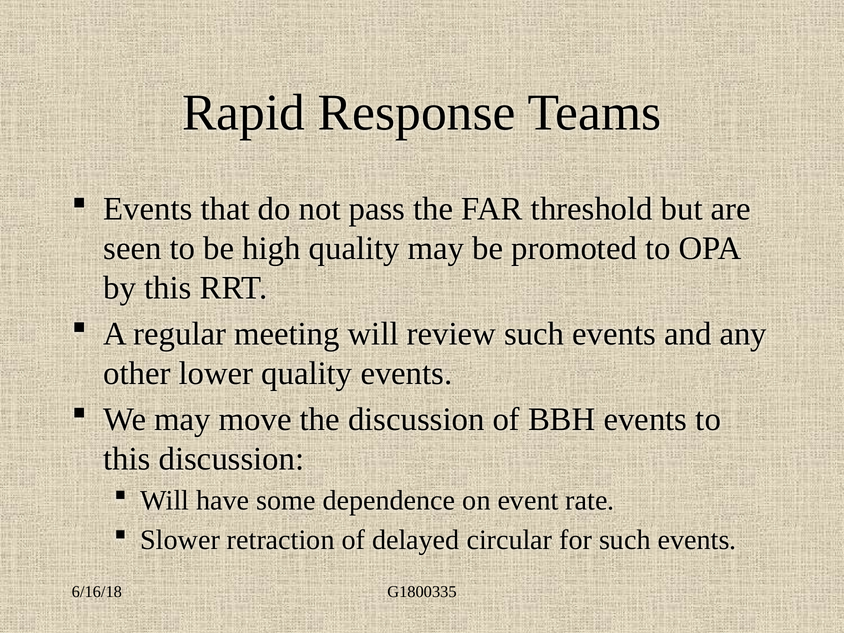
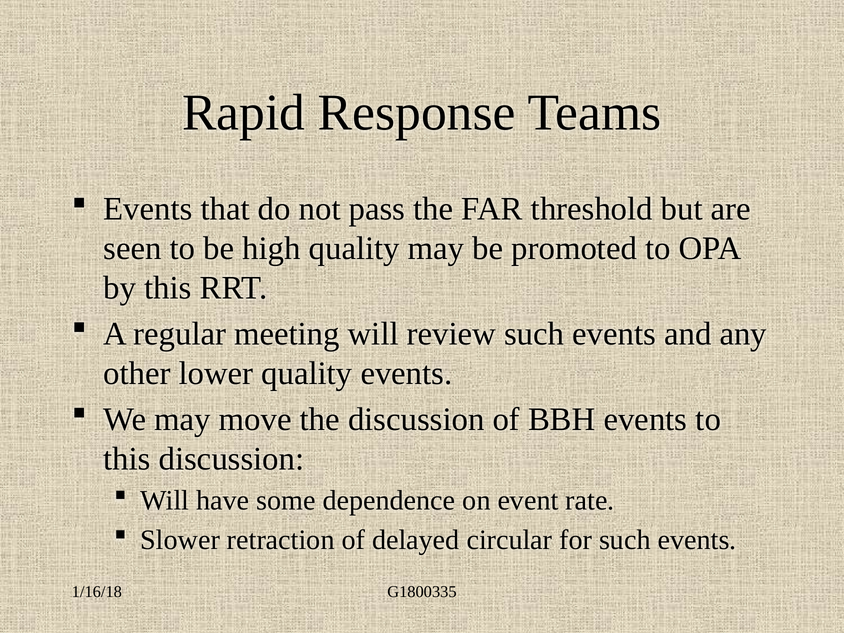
6/16/18: 6/16/18 -> 1/16/18 (97, 592)
